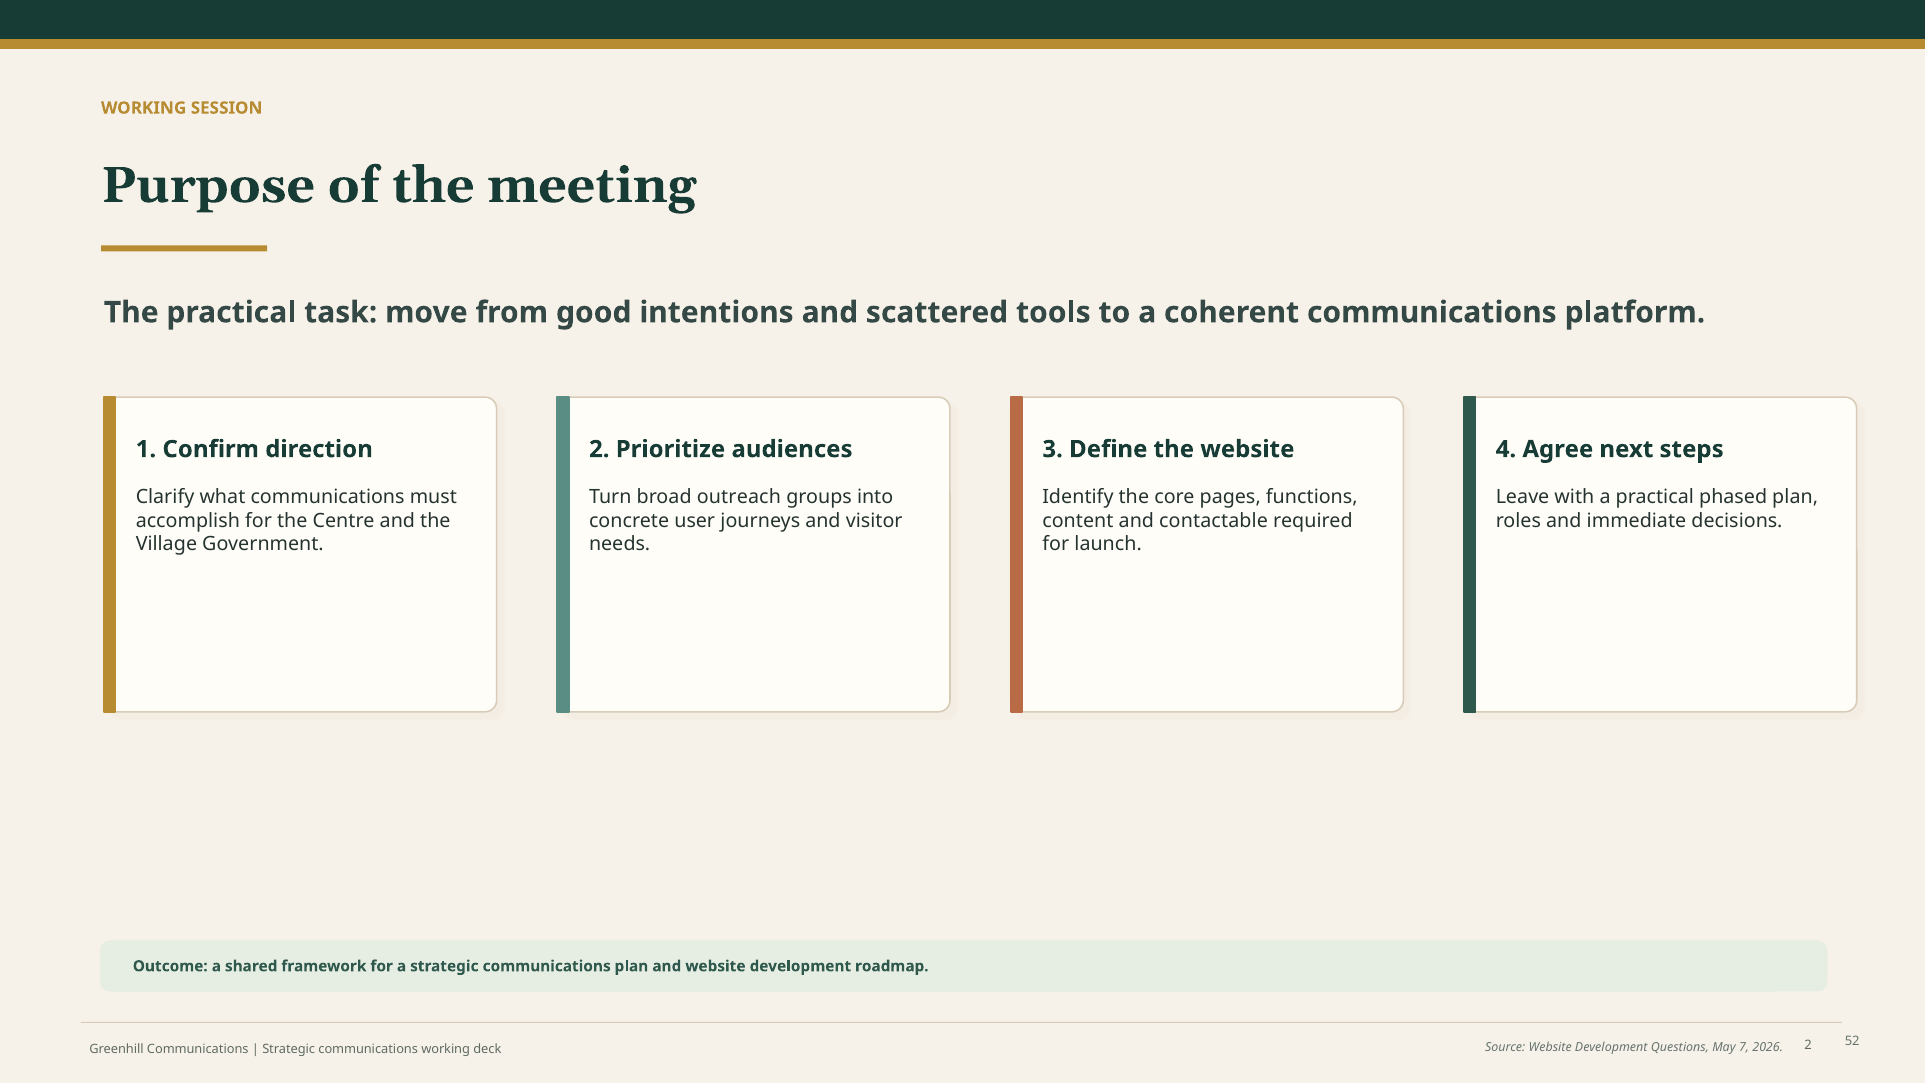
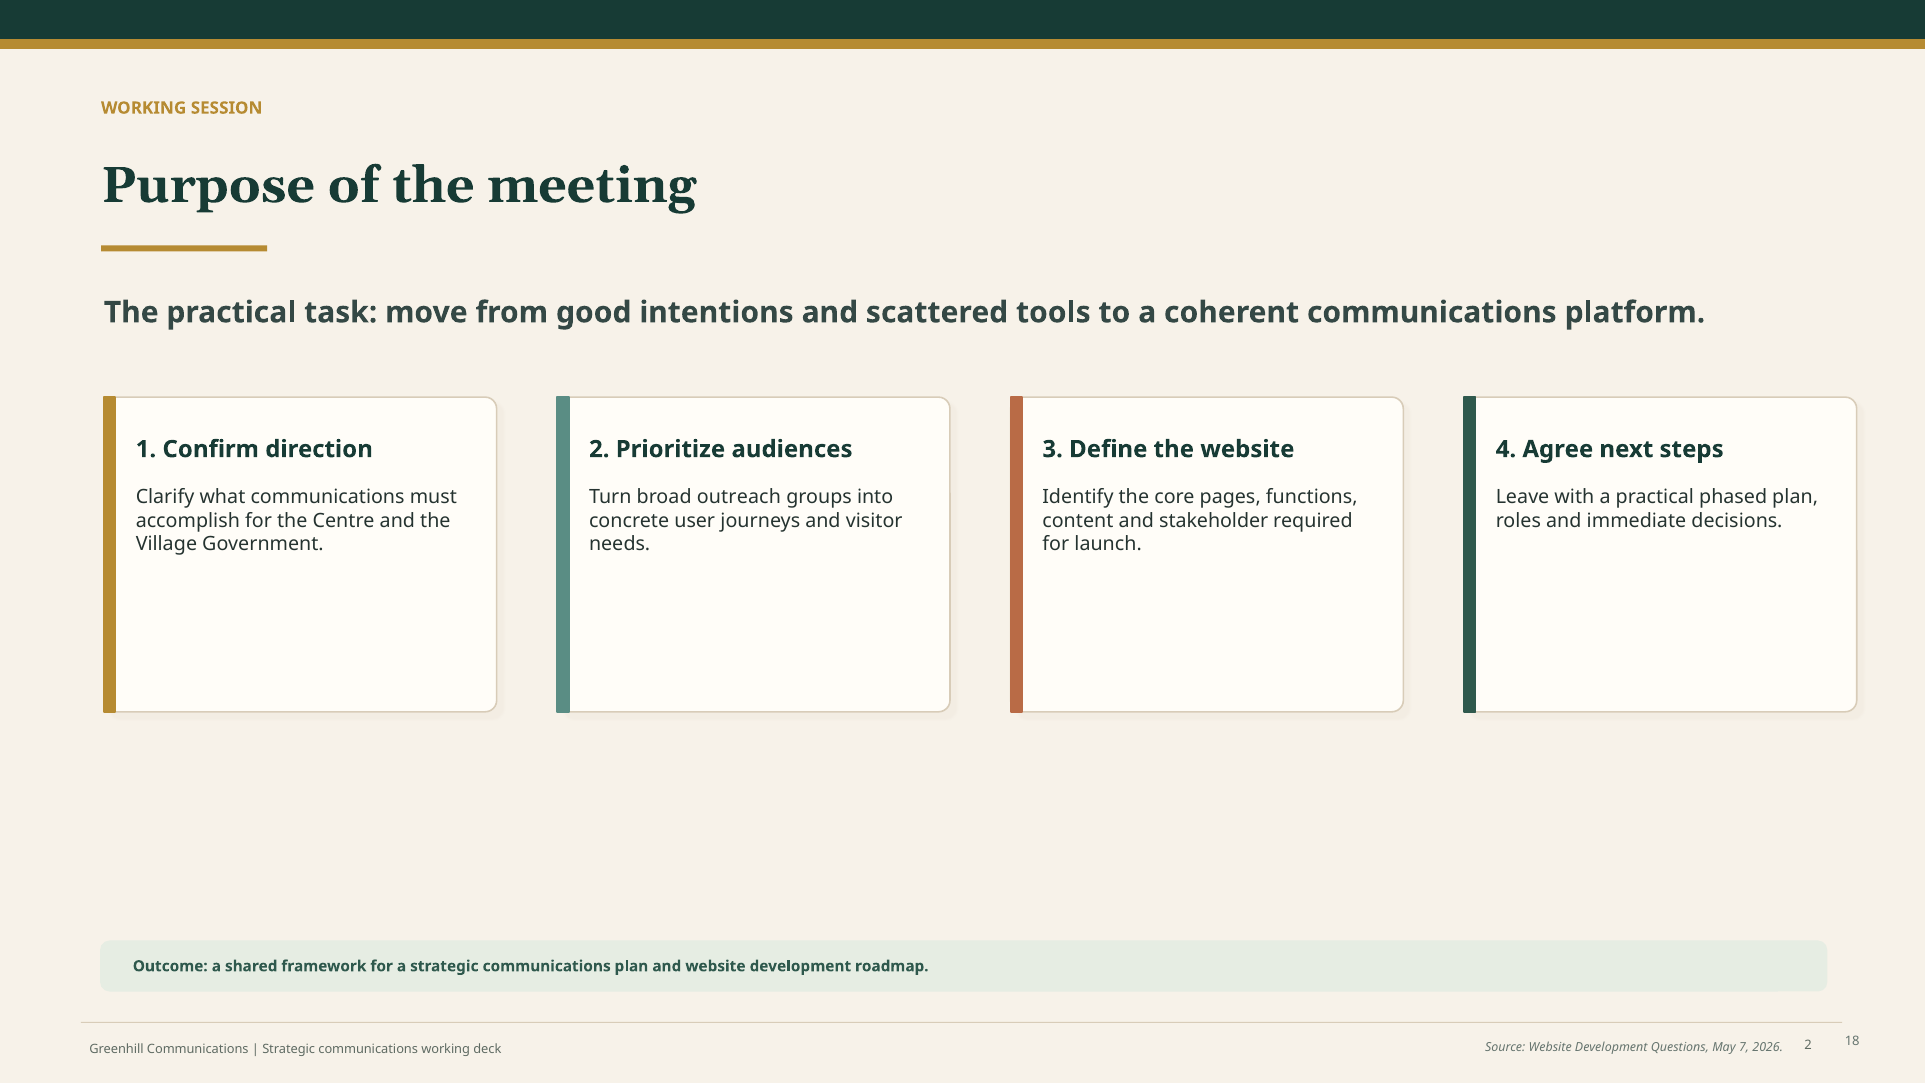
contactable: contactable -> stakeholder (1214, 521)
52: 52 -> 18 (1852, 1041)
